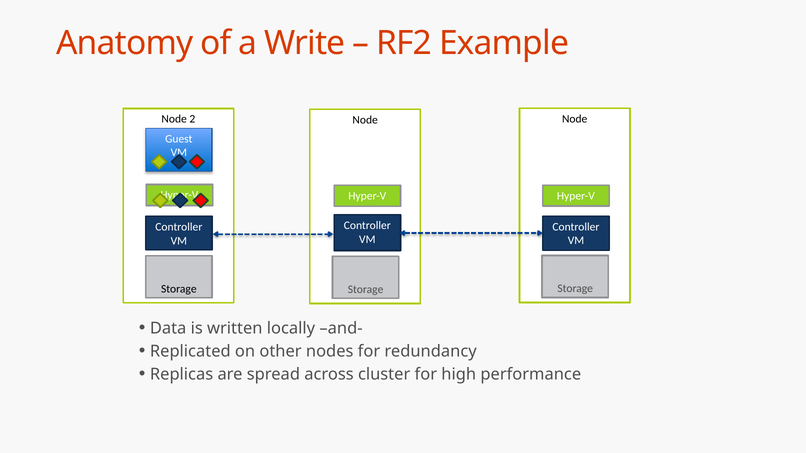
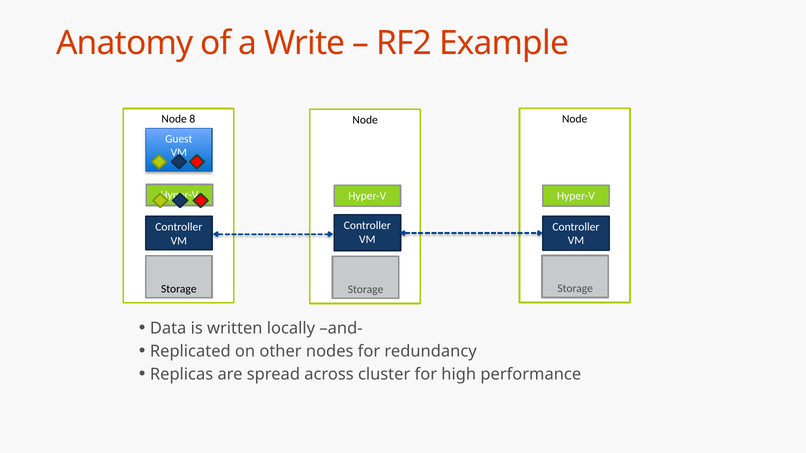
2: 2 -> 8 (192, 119)
